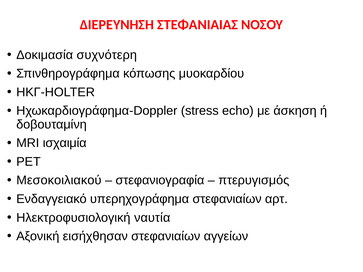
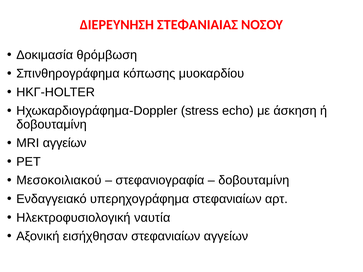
συχνότερη: συχνότερη -> θρόμβωση (107, 55)
ΜRI ισχαιμία: ισχαιμία -> αγγείων (65, 143)
πτερυγισμός: πτερυγισμός -> δοβουταμίνη (254, 180)
